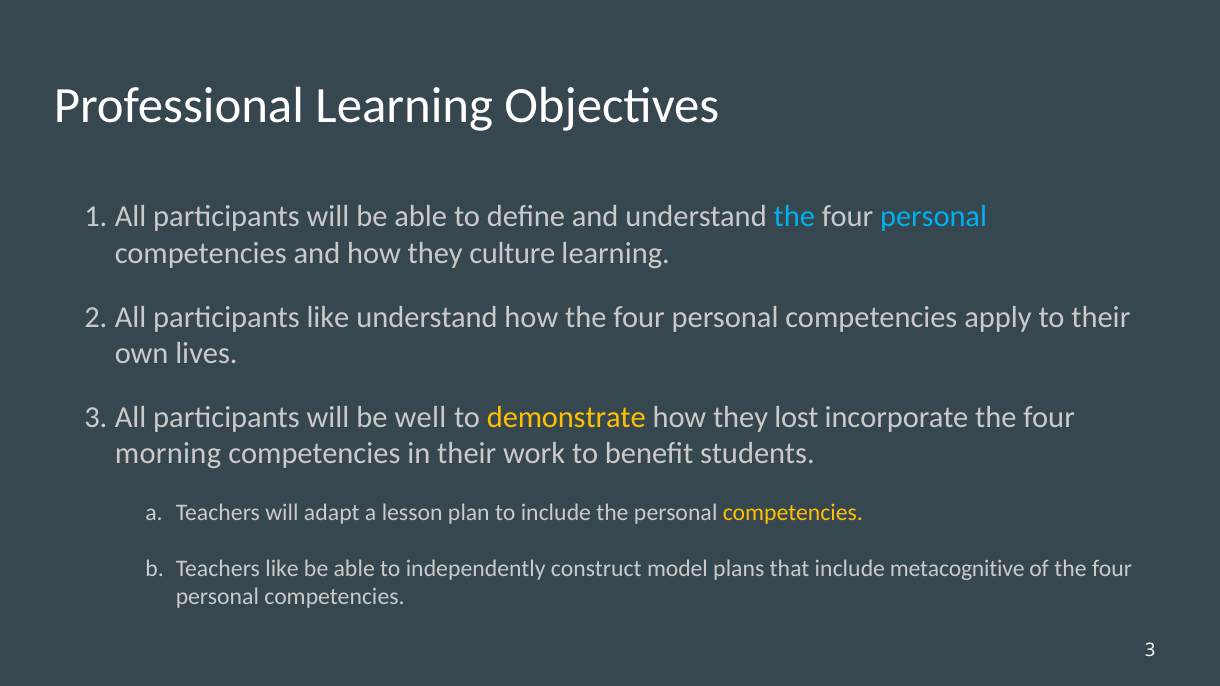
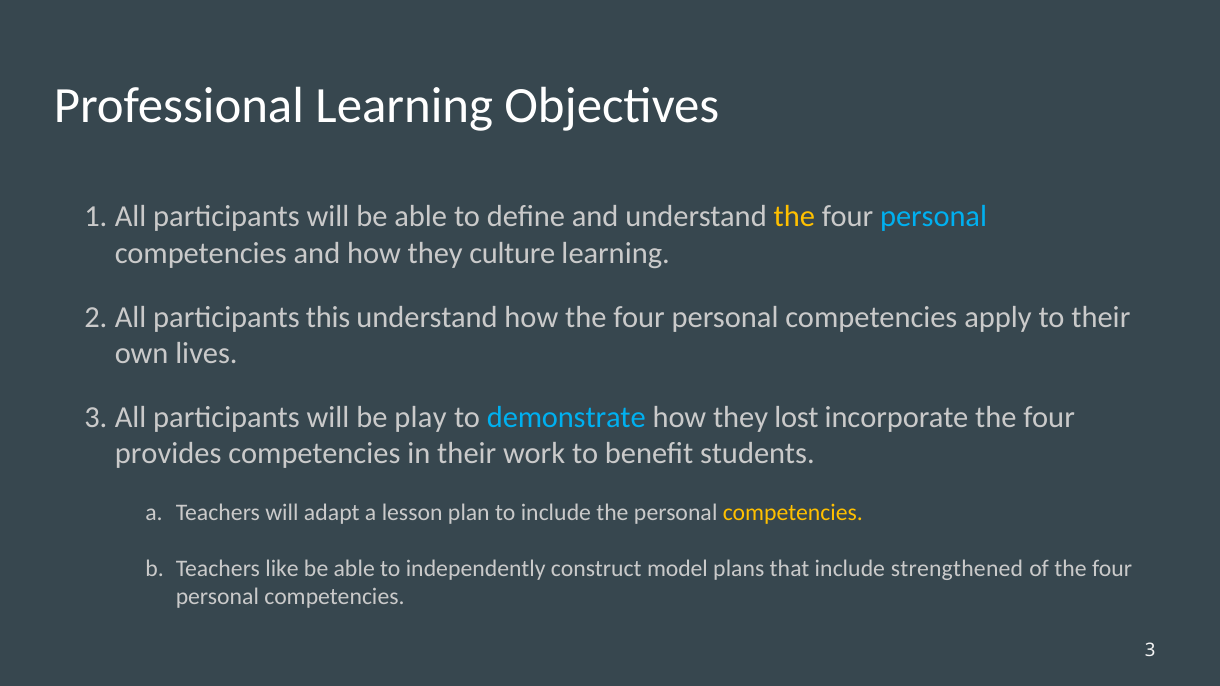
the colour: light blue -> yellow (794, 217)
participants like: like -> this (328, 317)
well: well -> play (421, 417)
demonstrate colour: yellow -> light blue (566, 417)
morning: morning -> provides (168, 454)
metacognitive: metacognitive -> strengthened (957, 569)
